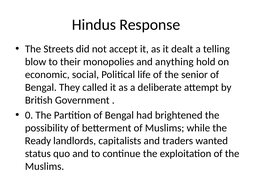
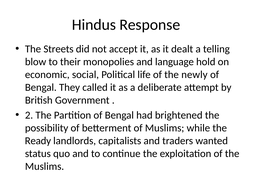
anything: anything -> language (174, 62)
senior: senior -> newly (194, 75)
0: 0 -> 2 (29, 115)
